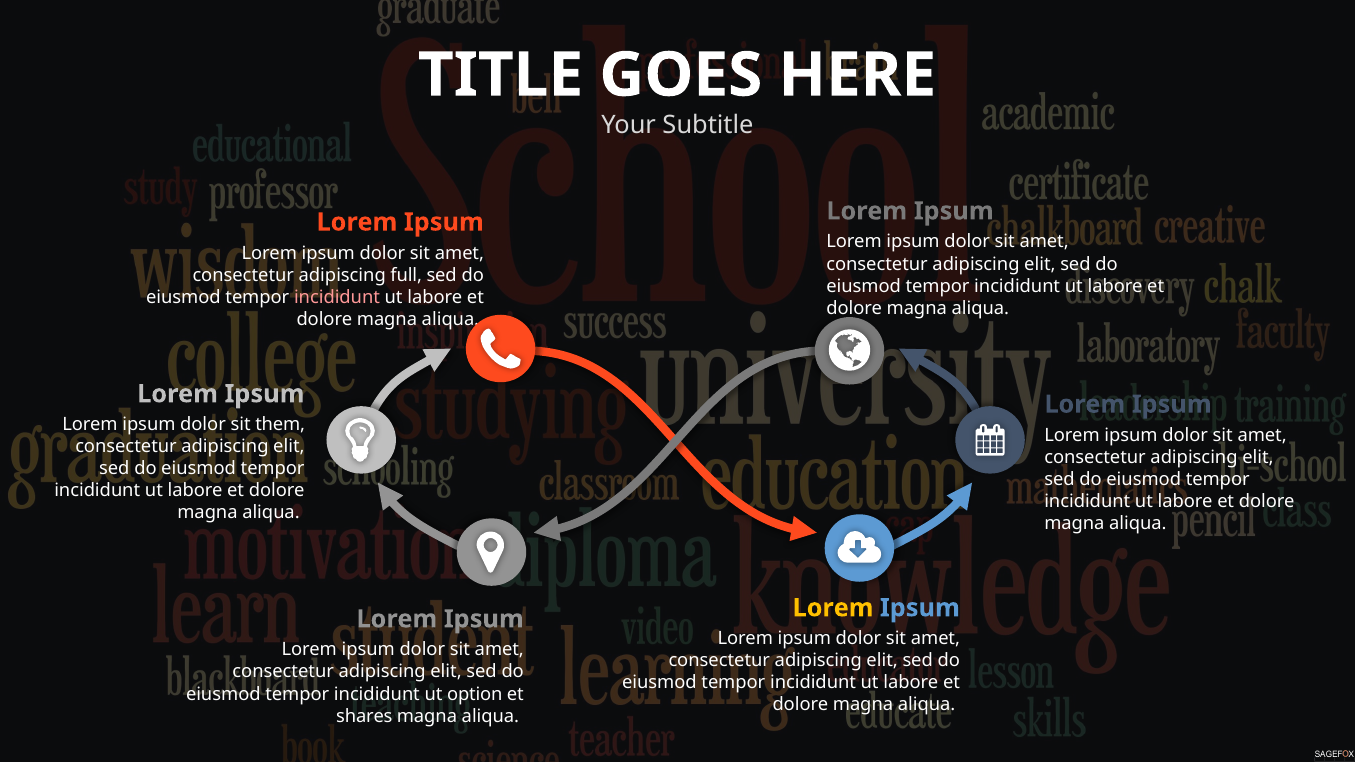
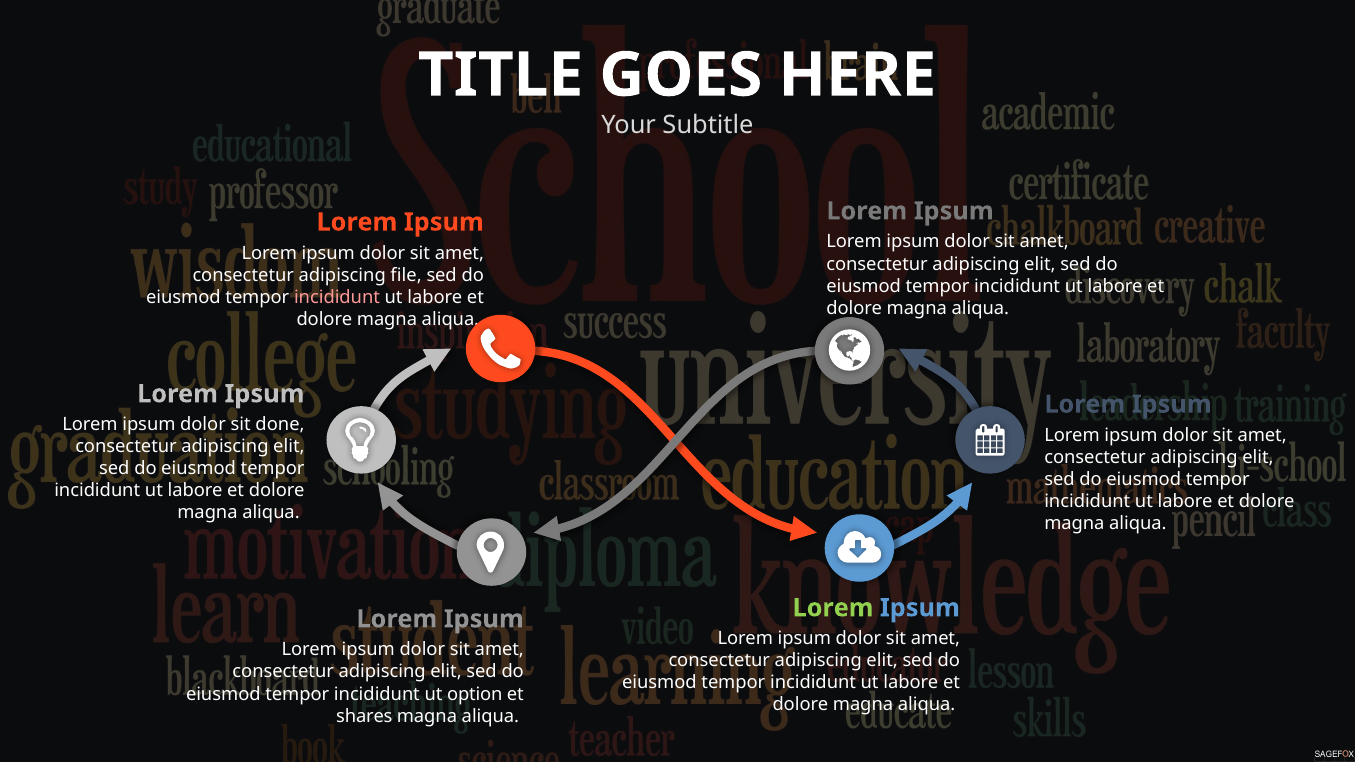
full: full -> file (406, 275)
them: them -> done (280, 425)
Lorem colour: yellow -> light green (833, 608)
